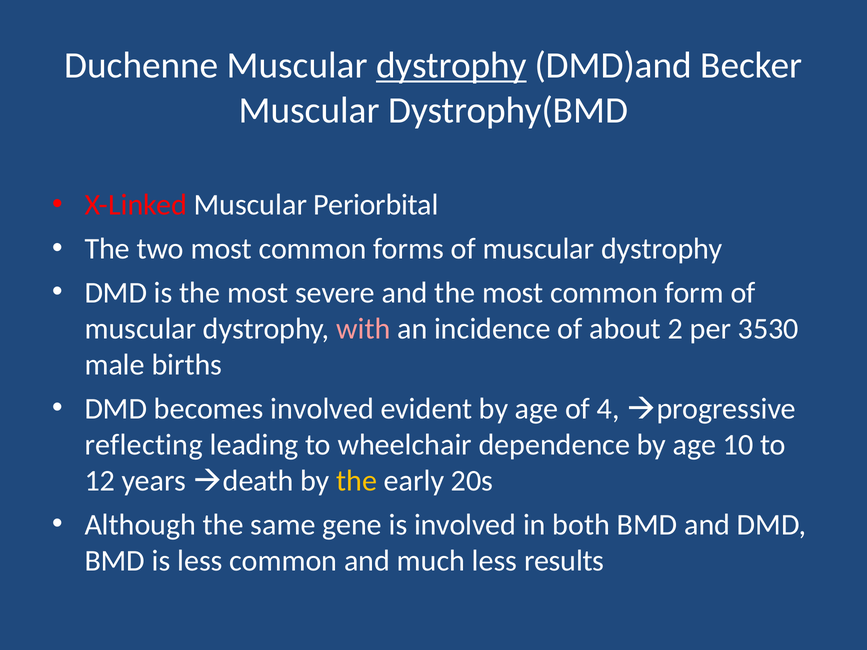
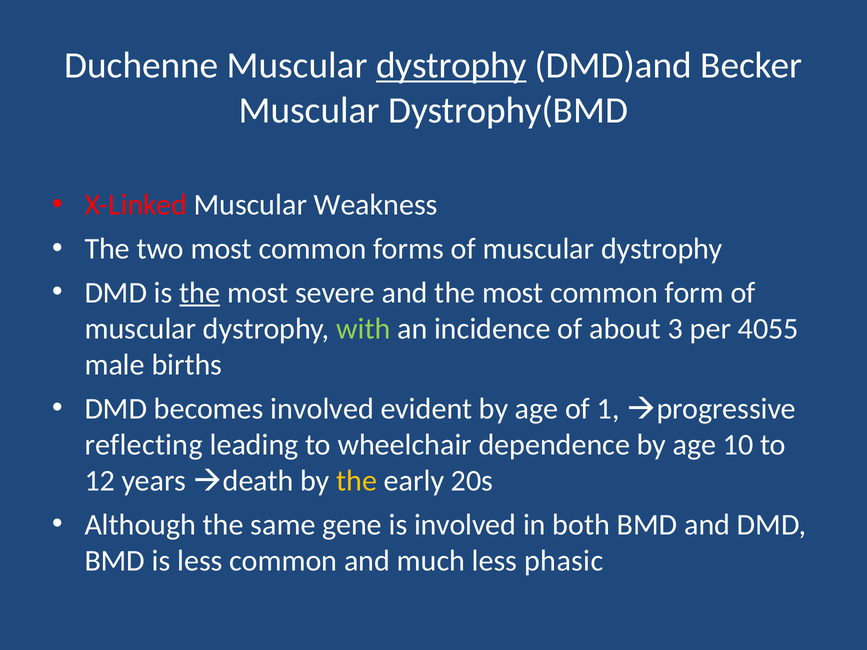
Periorbital: Periorbital -> Weakness (376, 205)
the underline: none -> present (200, 293)
with colour: pink -> light green (363, 329)
2: 2 -> 3 (675, 329)
3530: 3530 -> 4055 (768, 329)
4: 4 -> 1 (608, 409)
results: results -> phasic (564, 561)
